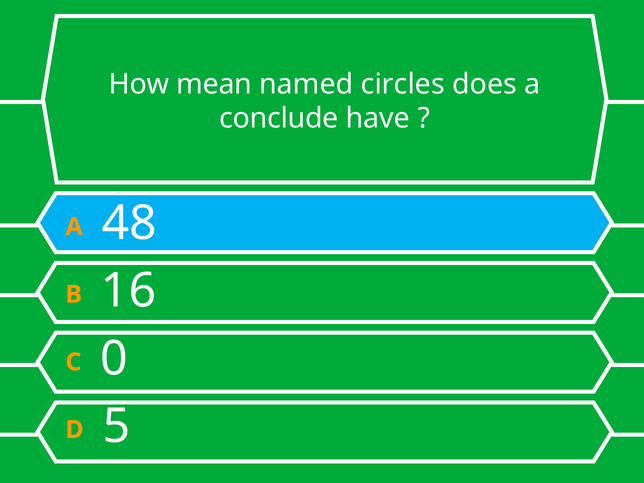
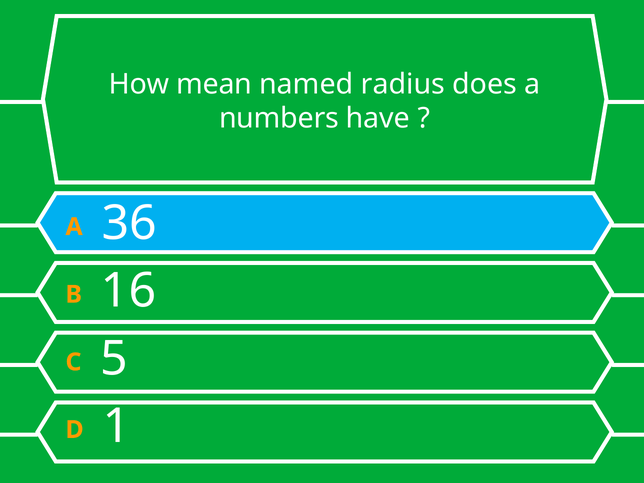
circles: circles -> radius (403, 84)
conclude: conclude -> numbers (279, 118)
48: 48 -> 36 (129, 223)
0: 0 -> 5 (114, 359)
5: 5 -> 1 (117, 426)
